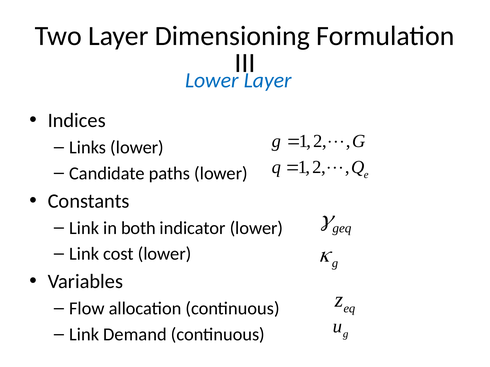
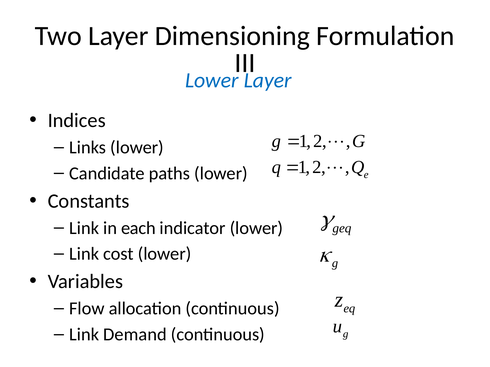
both: both -> each (138, 228)
